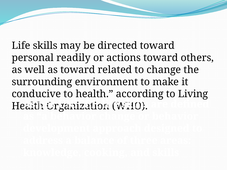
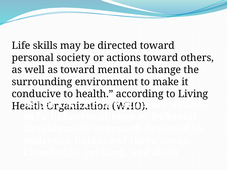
readily: readily -> society (73, 58)
related: related -> mental (115, 70)
